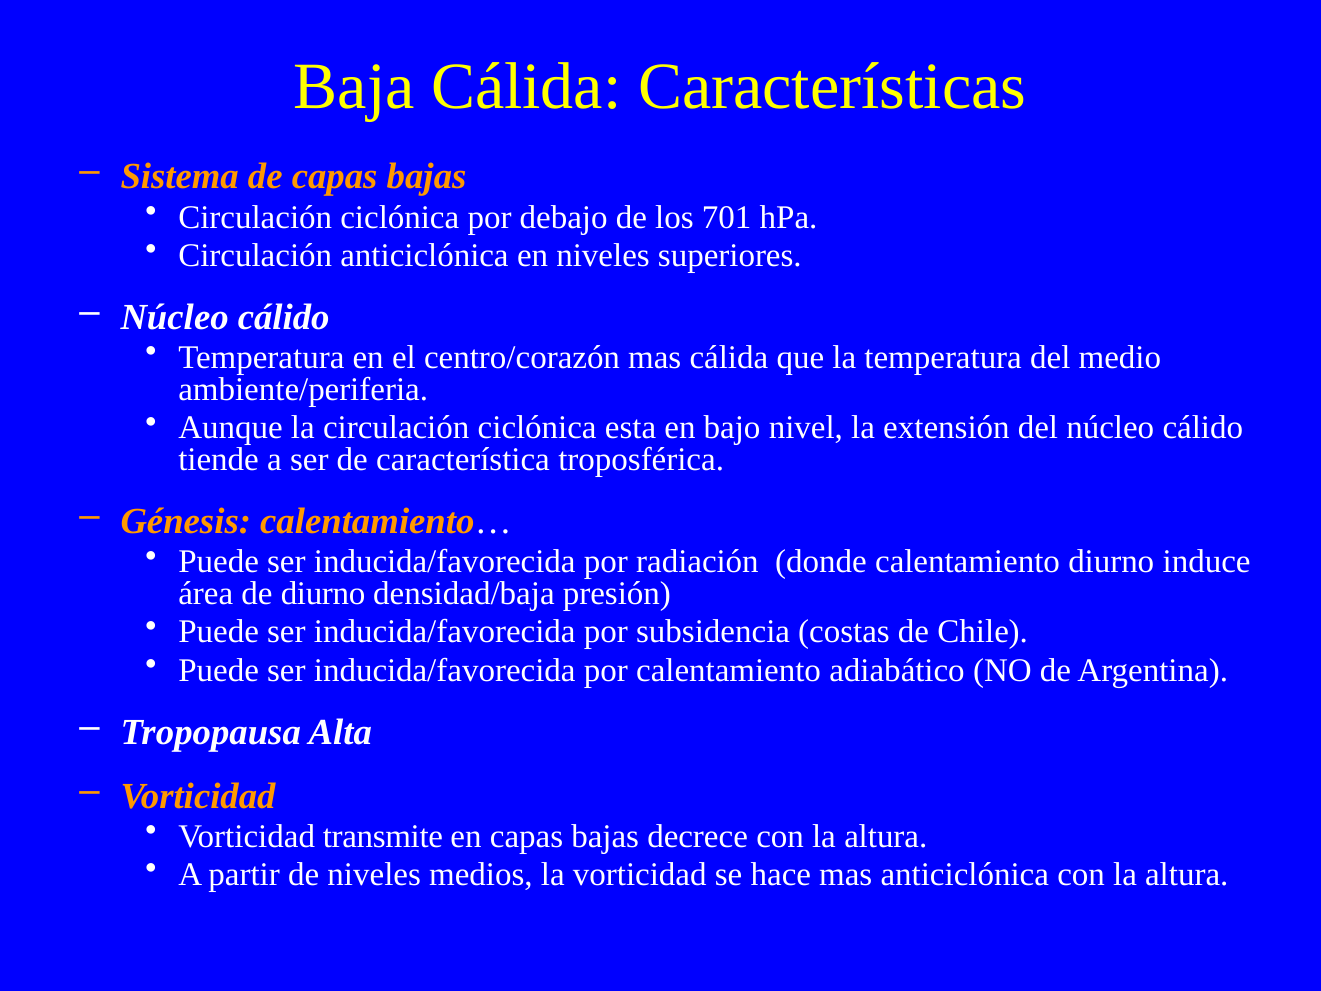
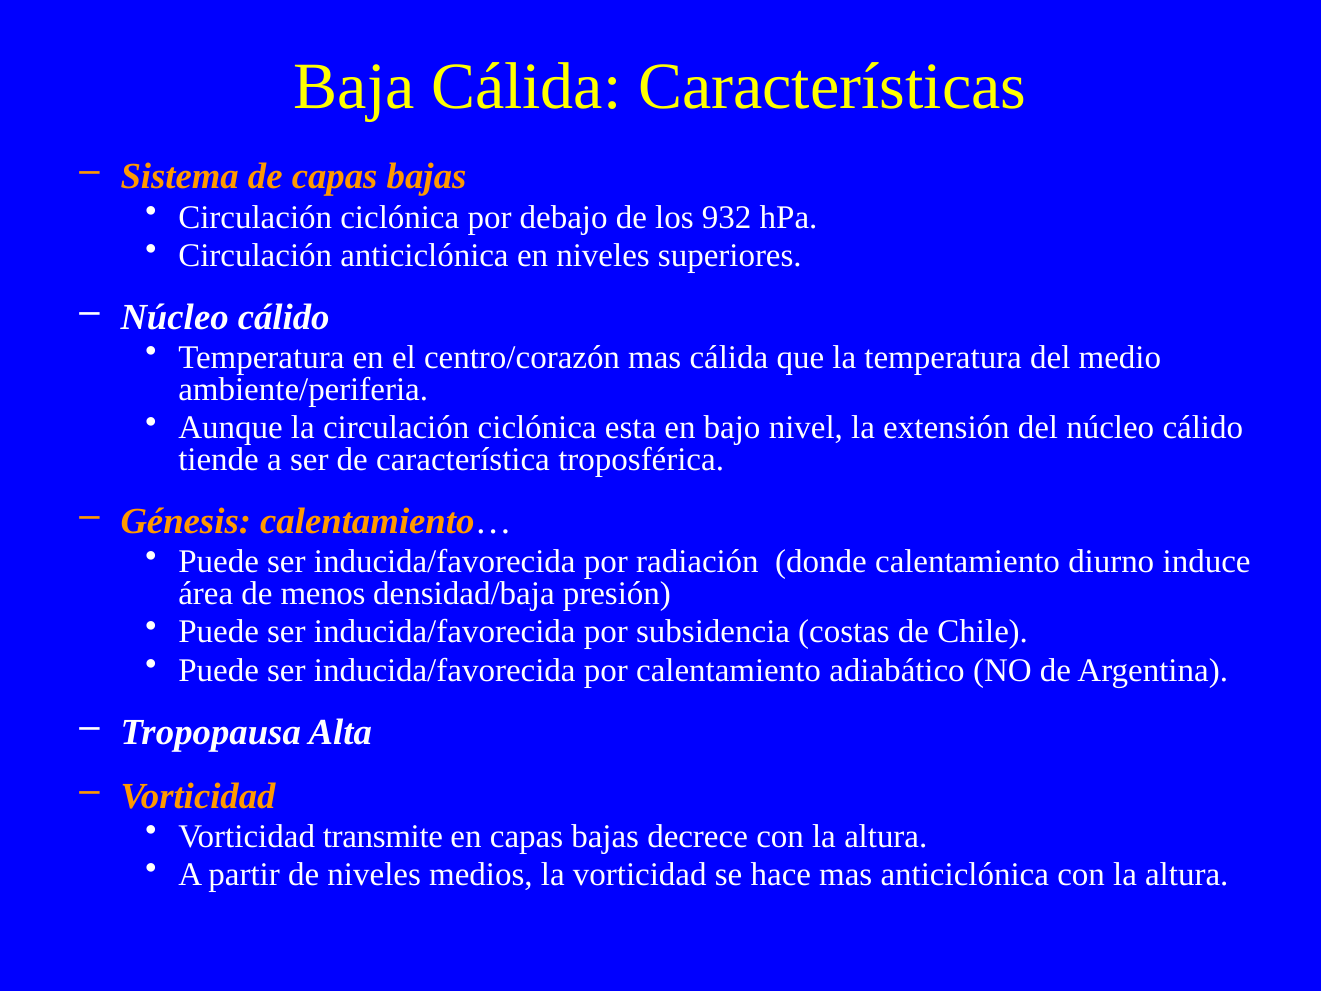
701: 701 -> 932 (727, 217)
de diurno: diurno -> menos (323, 593)
